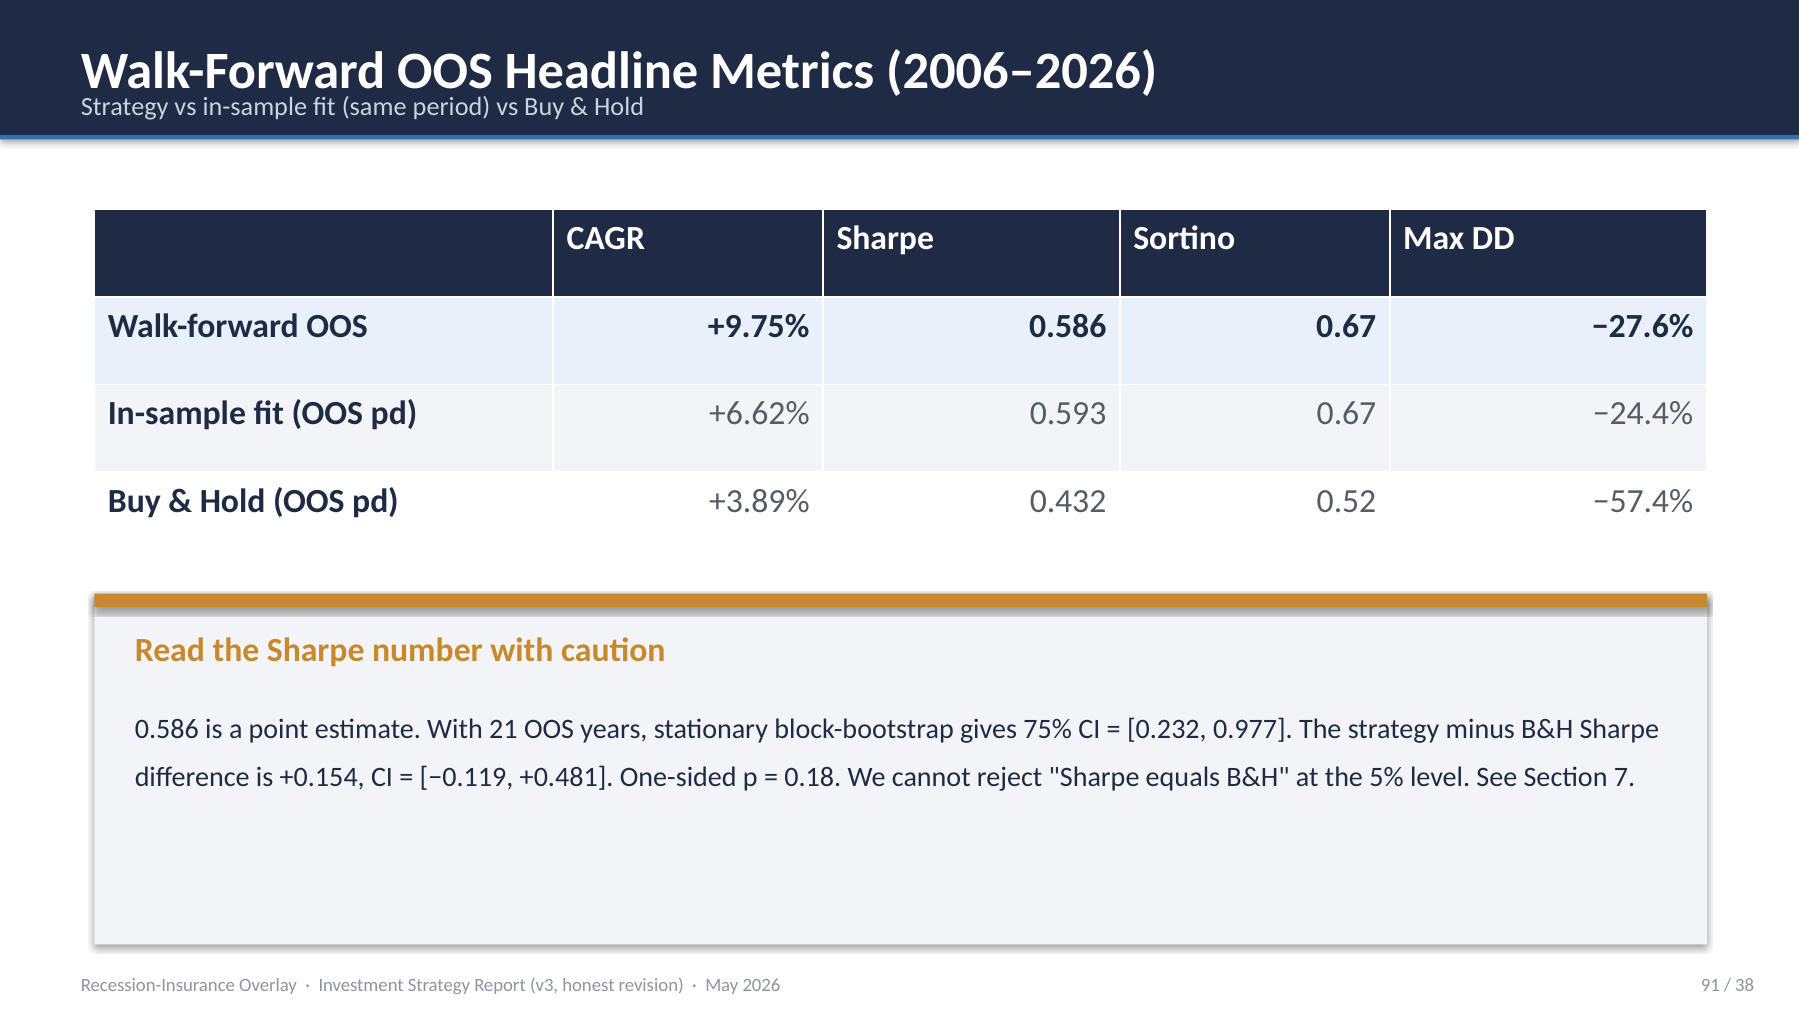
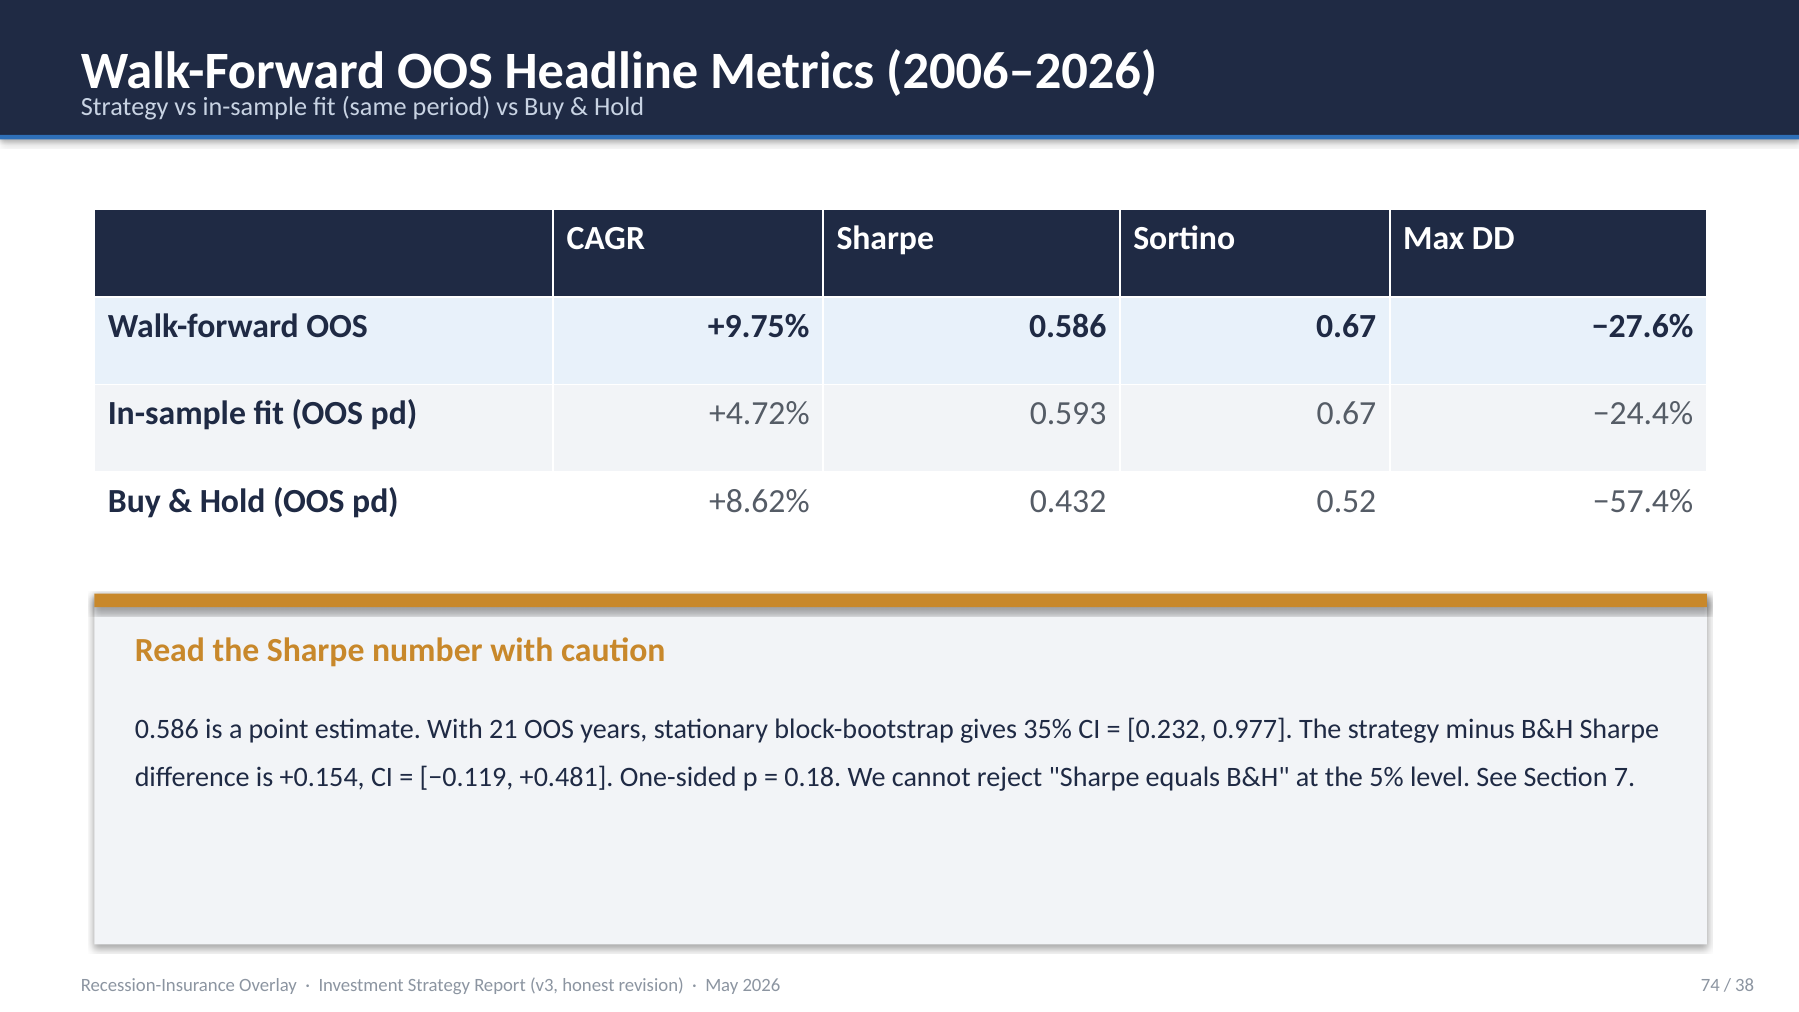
+6.62%: +6.62% -> +4.72% (759, 414)
+3.89%: +3.89% -> +8.62% (759, 501)
75%: 75% -> 35% (1048, 729)
91: 91 -> 74 (1710, 985)
